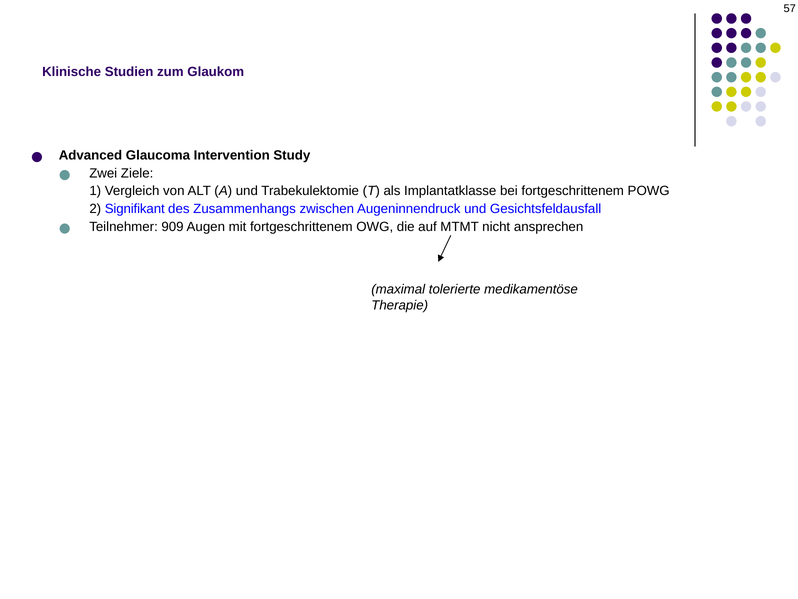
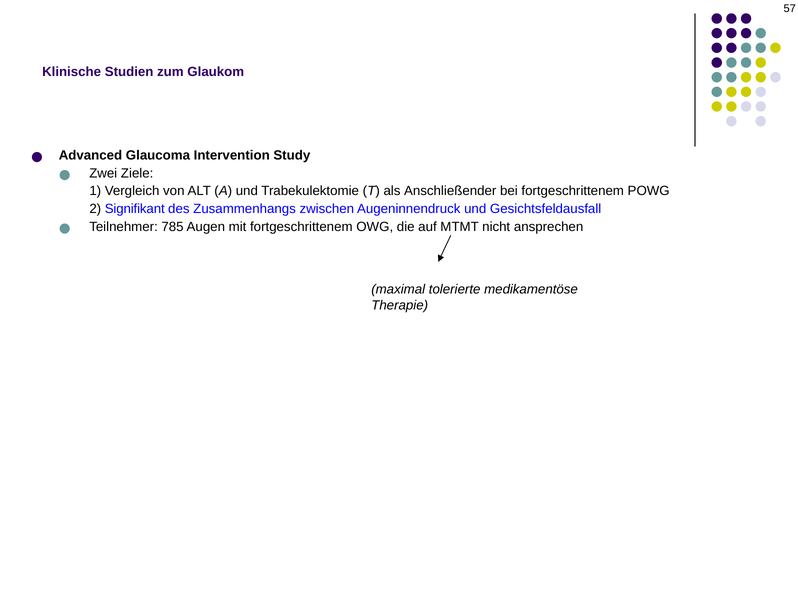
Implantatklasse: Implantatklasse -> Anschließender (450, 191)
909: 909 -> 785 (173, 227)
